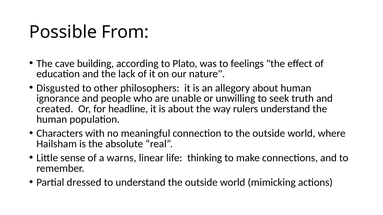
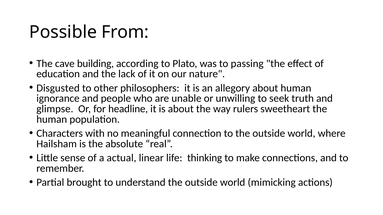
feelings: feelings -> passing (247, 64)
created: created -> glimpse (55, 109)
rulers understand: understand -> sweetheart (285, 109)
warns: warns -> actual (122, 158)
dressed: dressed -> brought (84, 183)
